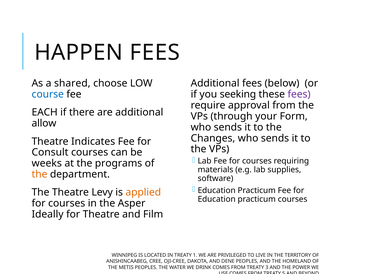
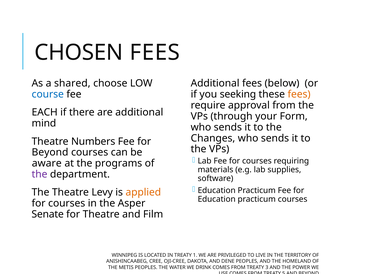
HAPPEN: HAPPEN -> CHOSEN (79, 52)
fees colour: purple -> orange (299, 94)
allow: allow -> mind (44, 124)
Indicates: Indicates -> Numbers (93, 142)
Consult: Consult -> Beyond (50, 153)
weeks: weeks -> aware (47, 164)
the colour: orange -> purple (40, 175)
Ideally: Ideally -> Senate (48, 215)
